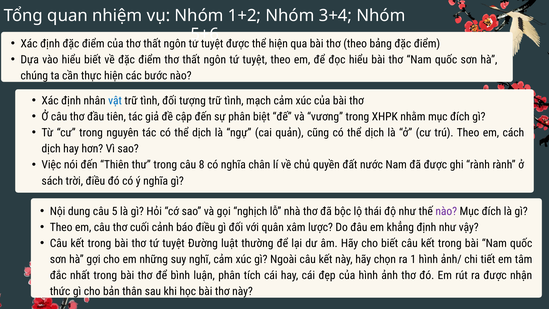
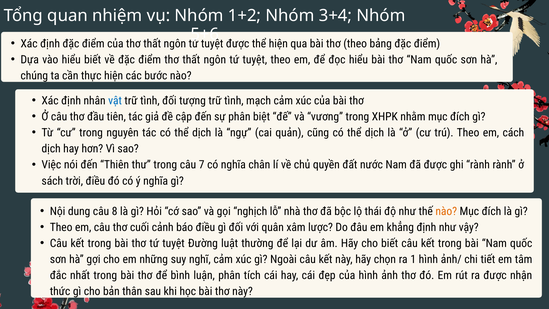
8: 8 -> 7 (202, 165)
5: 5 -> 8 (115, 211)
nào colour: purple -> orange (446, 211)
